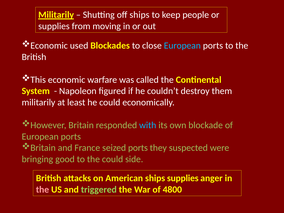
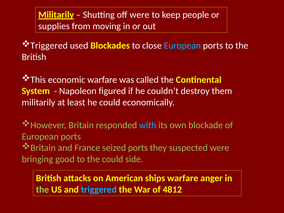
off ships: ships -> were (139, 15)
Economic: Economic -> Triggered (49, 46)
ships supplies: supplies -> warfare (183, 178)
the colour: pink -> light green (42, 189)
triggered colour: light green -> light blue (99, 189)
4800: 4800 -> 4812 (172, 189)
